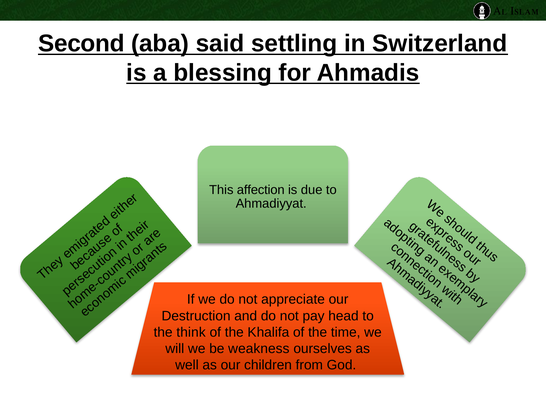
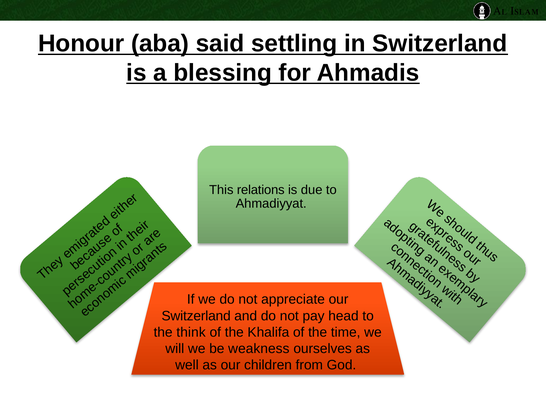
Second: Second -> Honour (81, 44)
affection: affection -> relations (261, 190)
Destruction: Destruction -> Switzerland (196, 315)
